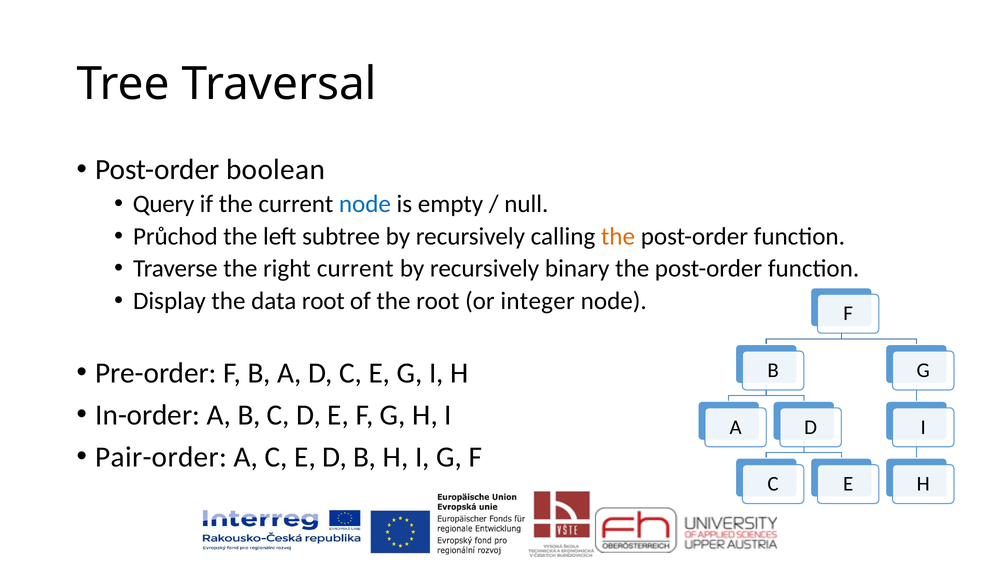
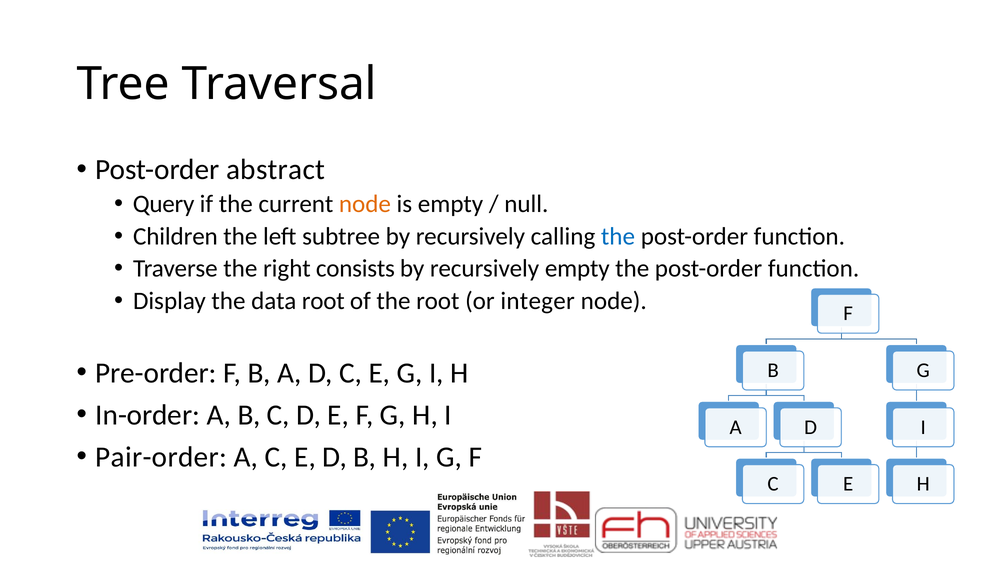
boolean: boolean -> abstract (276, 170)
node colour: blue -> orange (365, 204)
Průchod: Průchod -> Children (175, 237)
the colour: orange -> blue (618, 237)
right current: current -> consists (355, 269)
recursively binary: binary -> empty (577, 269)
